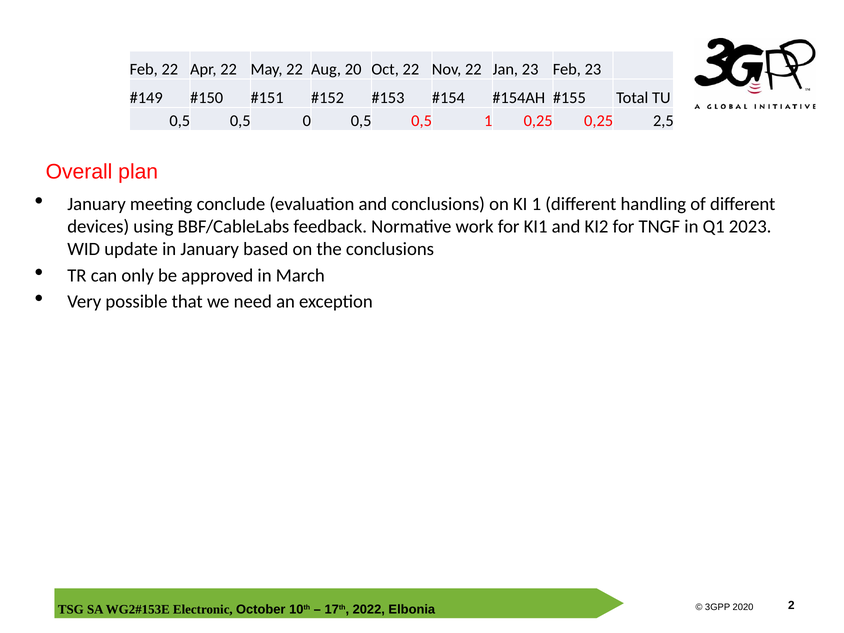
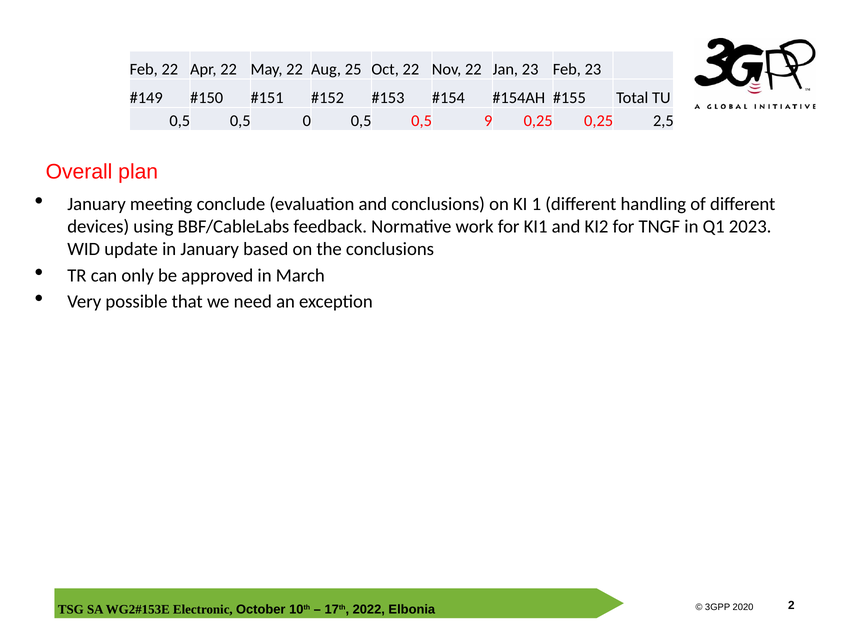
20: 20 -> 25 (353, 69)
0,5 1: 1 -> 9 (488, 121)
